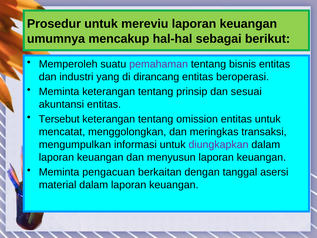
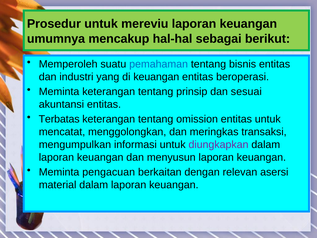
pemahaman colour: purple -> blue (159, 64)
di dirancang: dirancang -> keuangan (156, 77)
Tersebut: Tersebut -> Terbatas (59, 119)
tanggal: tanggal -> relevan (240, 172)
